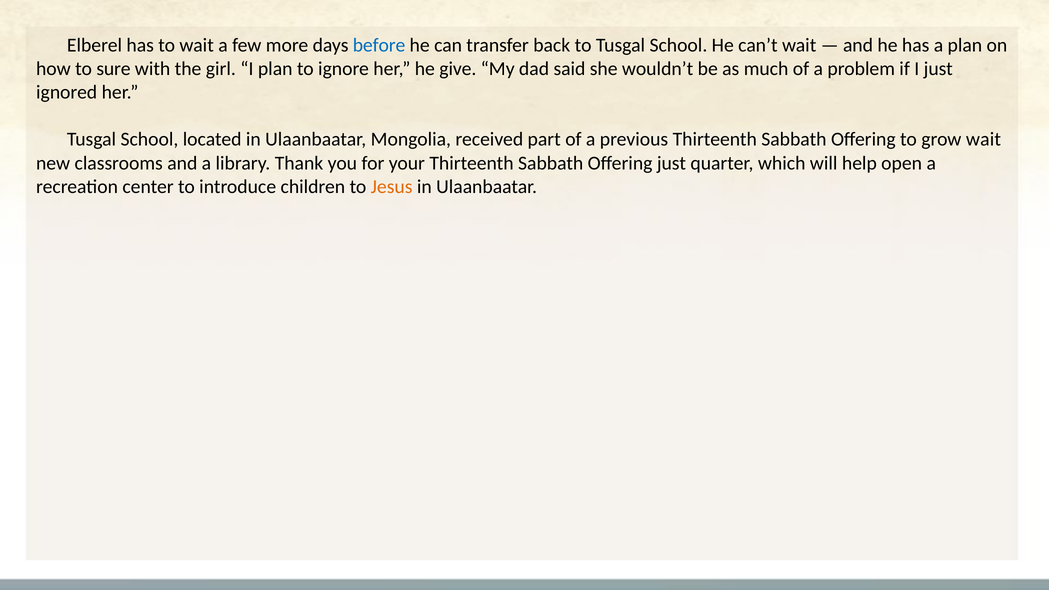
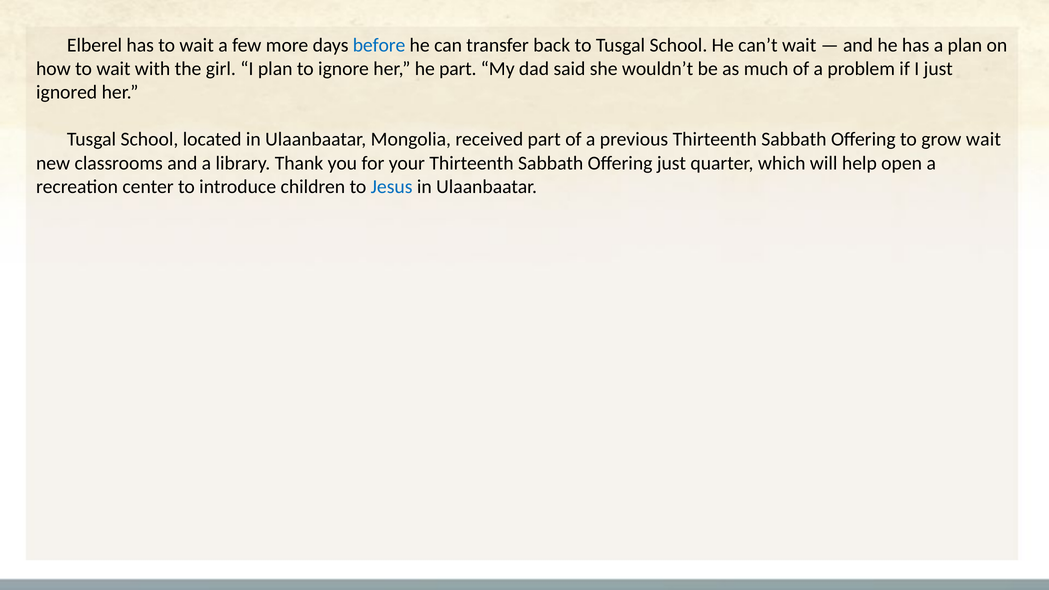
how to sure: sure -> wait (113, 69)
he give: give -> part (458, 69)
Jesus colour: orange -> blue (392, 187)
